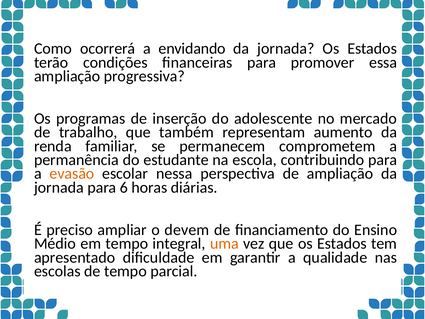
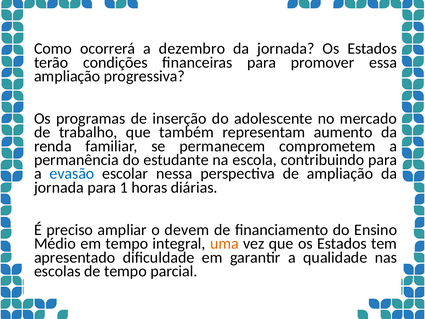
envidando: envidando -> dezembro (192, 49)
evasão colour: orange -> blue (72, 174)
6: 6 -> 1 (124, 187)
